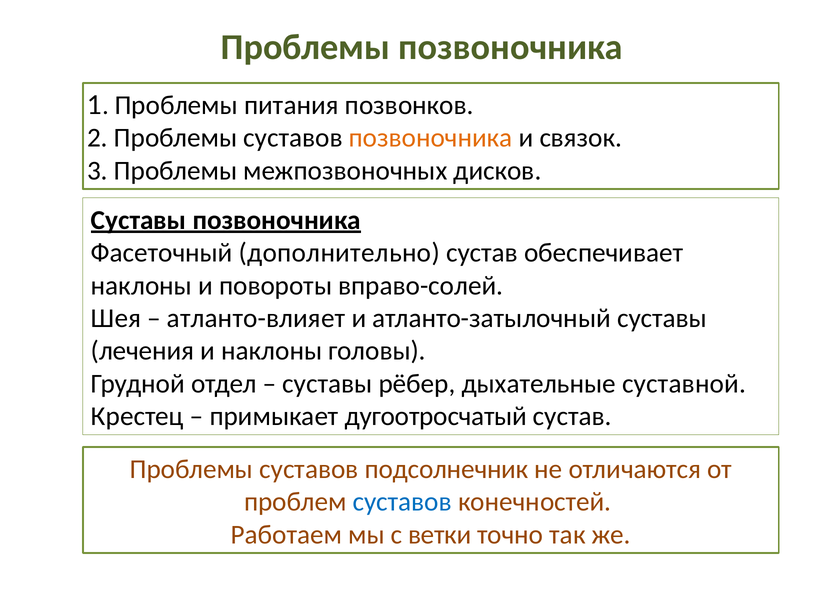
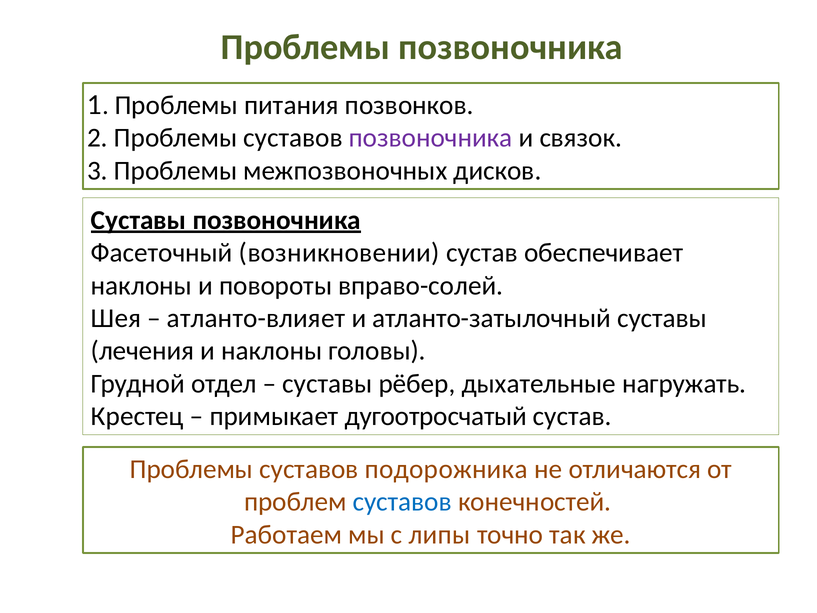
позвоночника colour: orange -> purple (431, 138)
дополнительно: дополнительно -> возникновении (339, 253)
суставной: суставной -> нагружать (684, 384)
подсолнечник: подсолнечник -> подорожника (446, 469)
ветки: ветки -> липы (440, 534)
